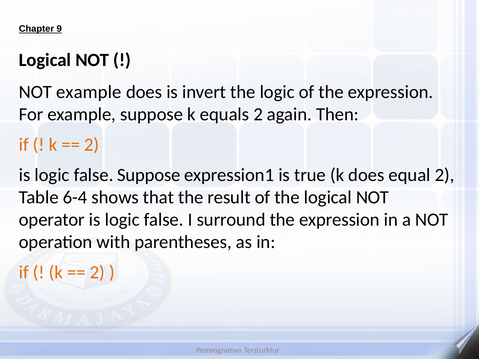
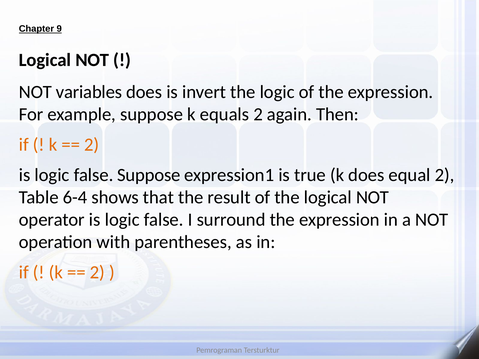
NOT example: example -> variables (89, 92)
